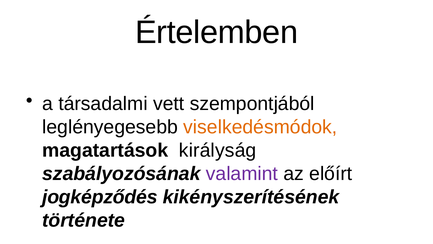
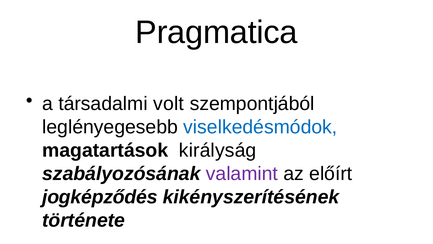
Értelemben: Értelemben -> Pragmatica (216, 32)
vett: vett -> volt (169, 104)
viselkedésmódok colour: orange -> blue (260, 127)
